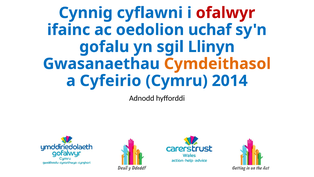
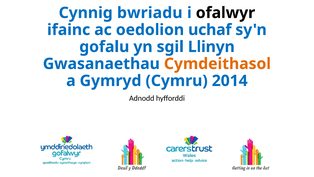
cyflawni: cyflawni -> bwriadu (150, 13)
ofalwyr colour: red -> black (225, 13)
Cyfeirio: Cyfeirio -> Gymryd (111, 81)
